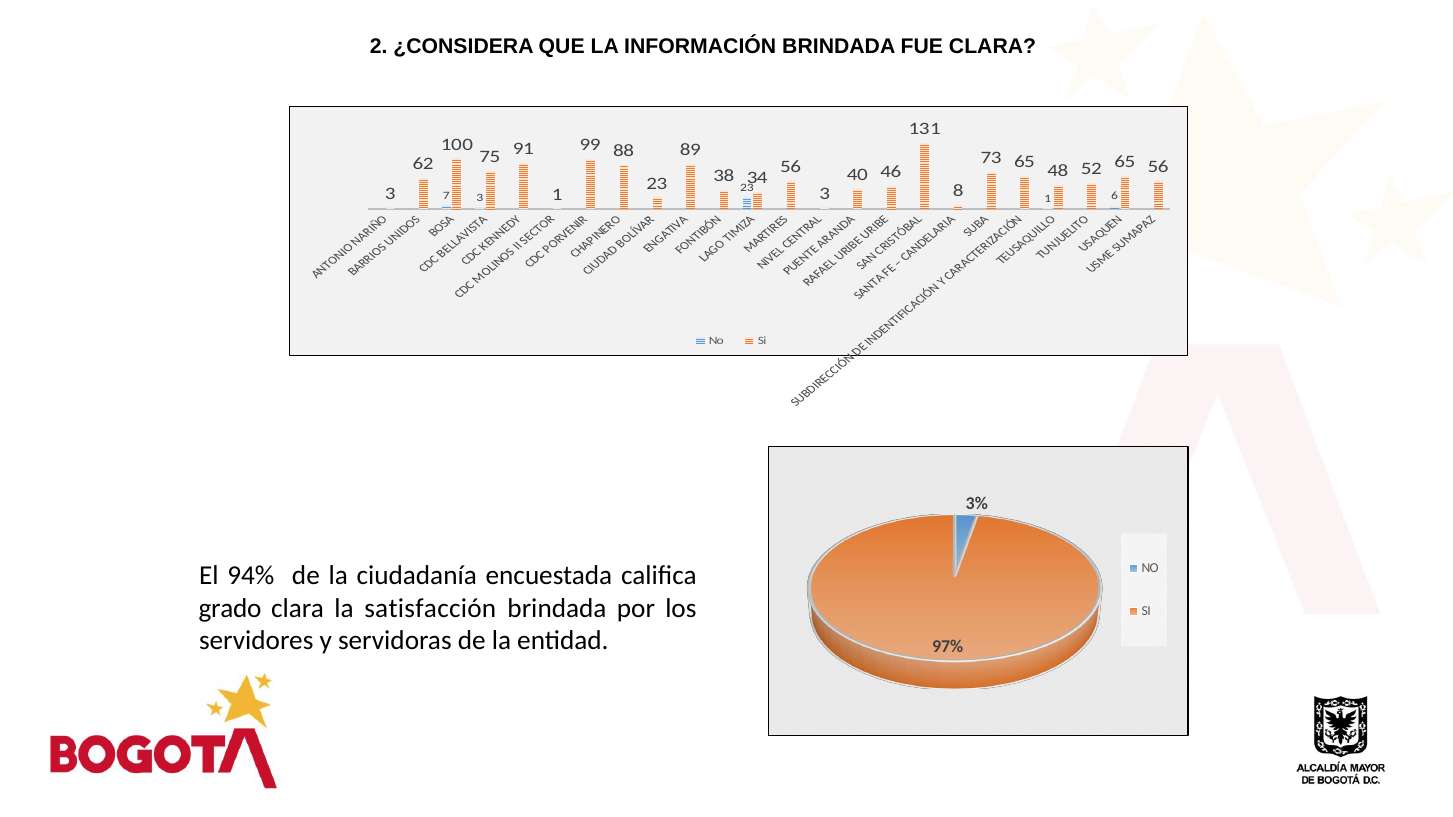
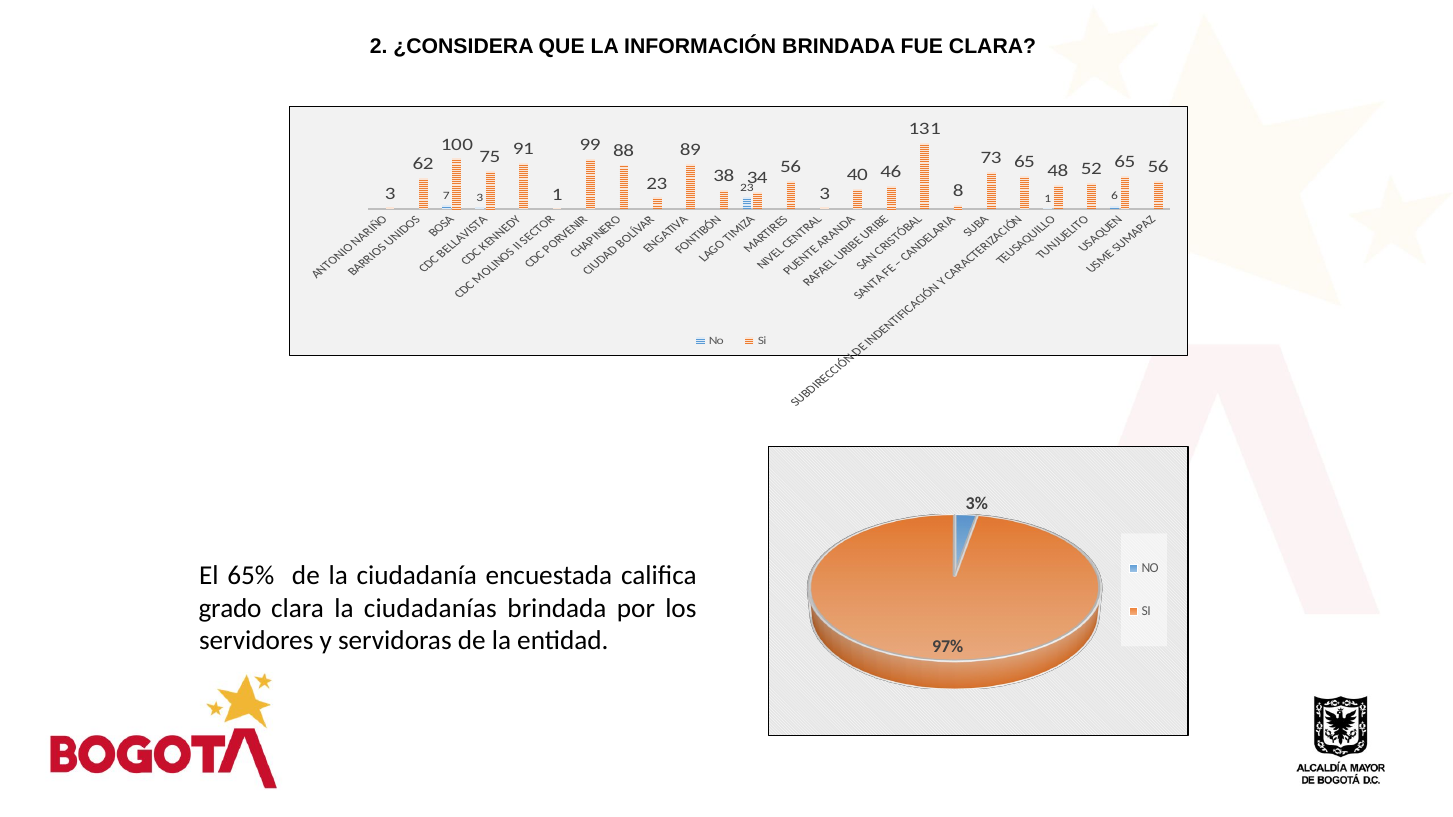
94%: 94% -> 65% (251, 576)
satisfacción: satisfacción -> ciudadanías (430, 608)
